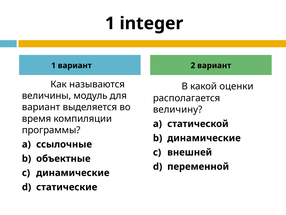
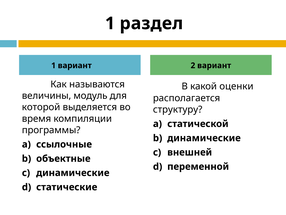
integer: integer -> раздел (151, 23)
вариант: вариант -> которой (41, 107)
величину: величину -> структуру (178, 109)
